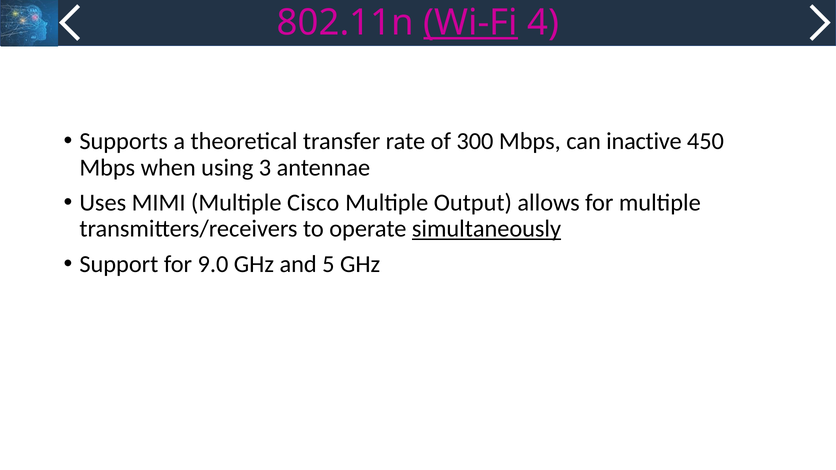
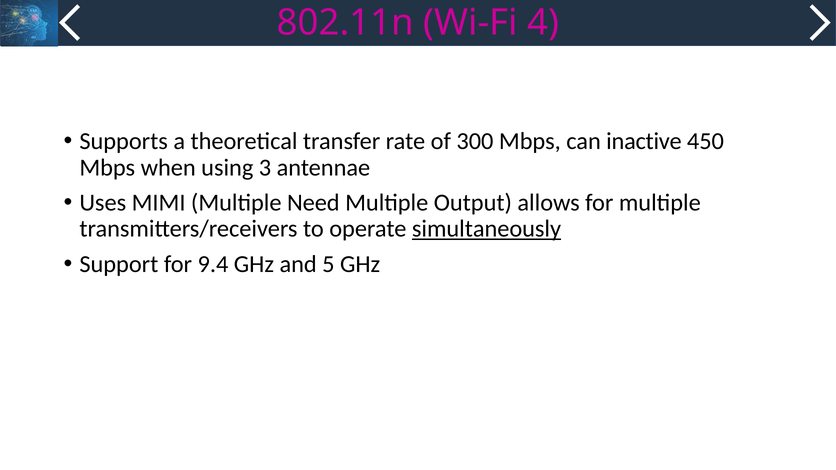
Wi-Fi underline: present -> none (471, 23)
Cisco: Cisco -> Need (313, 203)
9.0: 9.0 -> 9.4 (213, 264)
